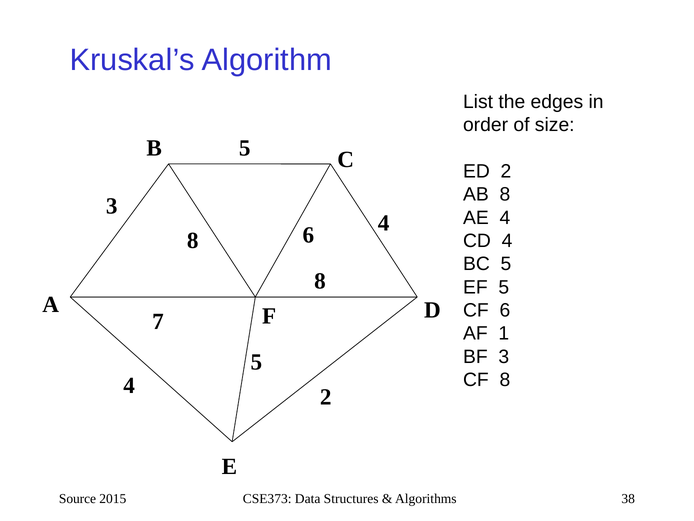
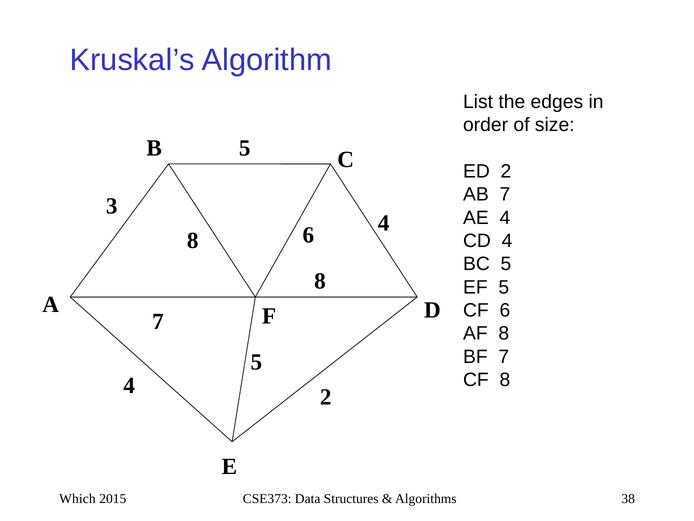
AB 8: 8 -> 7 (505, 194)
AF 1: 1 -> 8 (504, 333)
BF 3: 3 -> 7 (504, 356)
Source: Source -> Which (77, 498)
